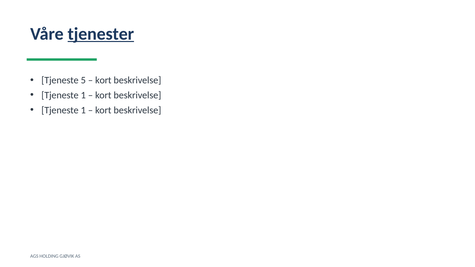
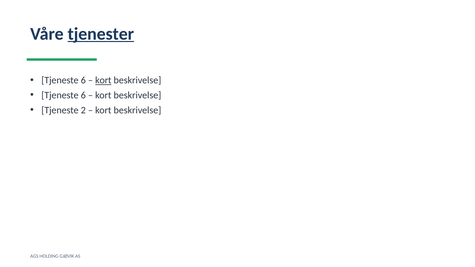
5: 5 -> 6 (83, 80)
kort underline: none -> present (103, 80)
1: 1 -> 6 (83, 95)
1: 1 -> 2 (83, 110)
